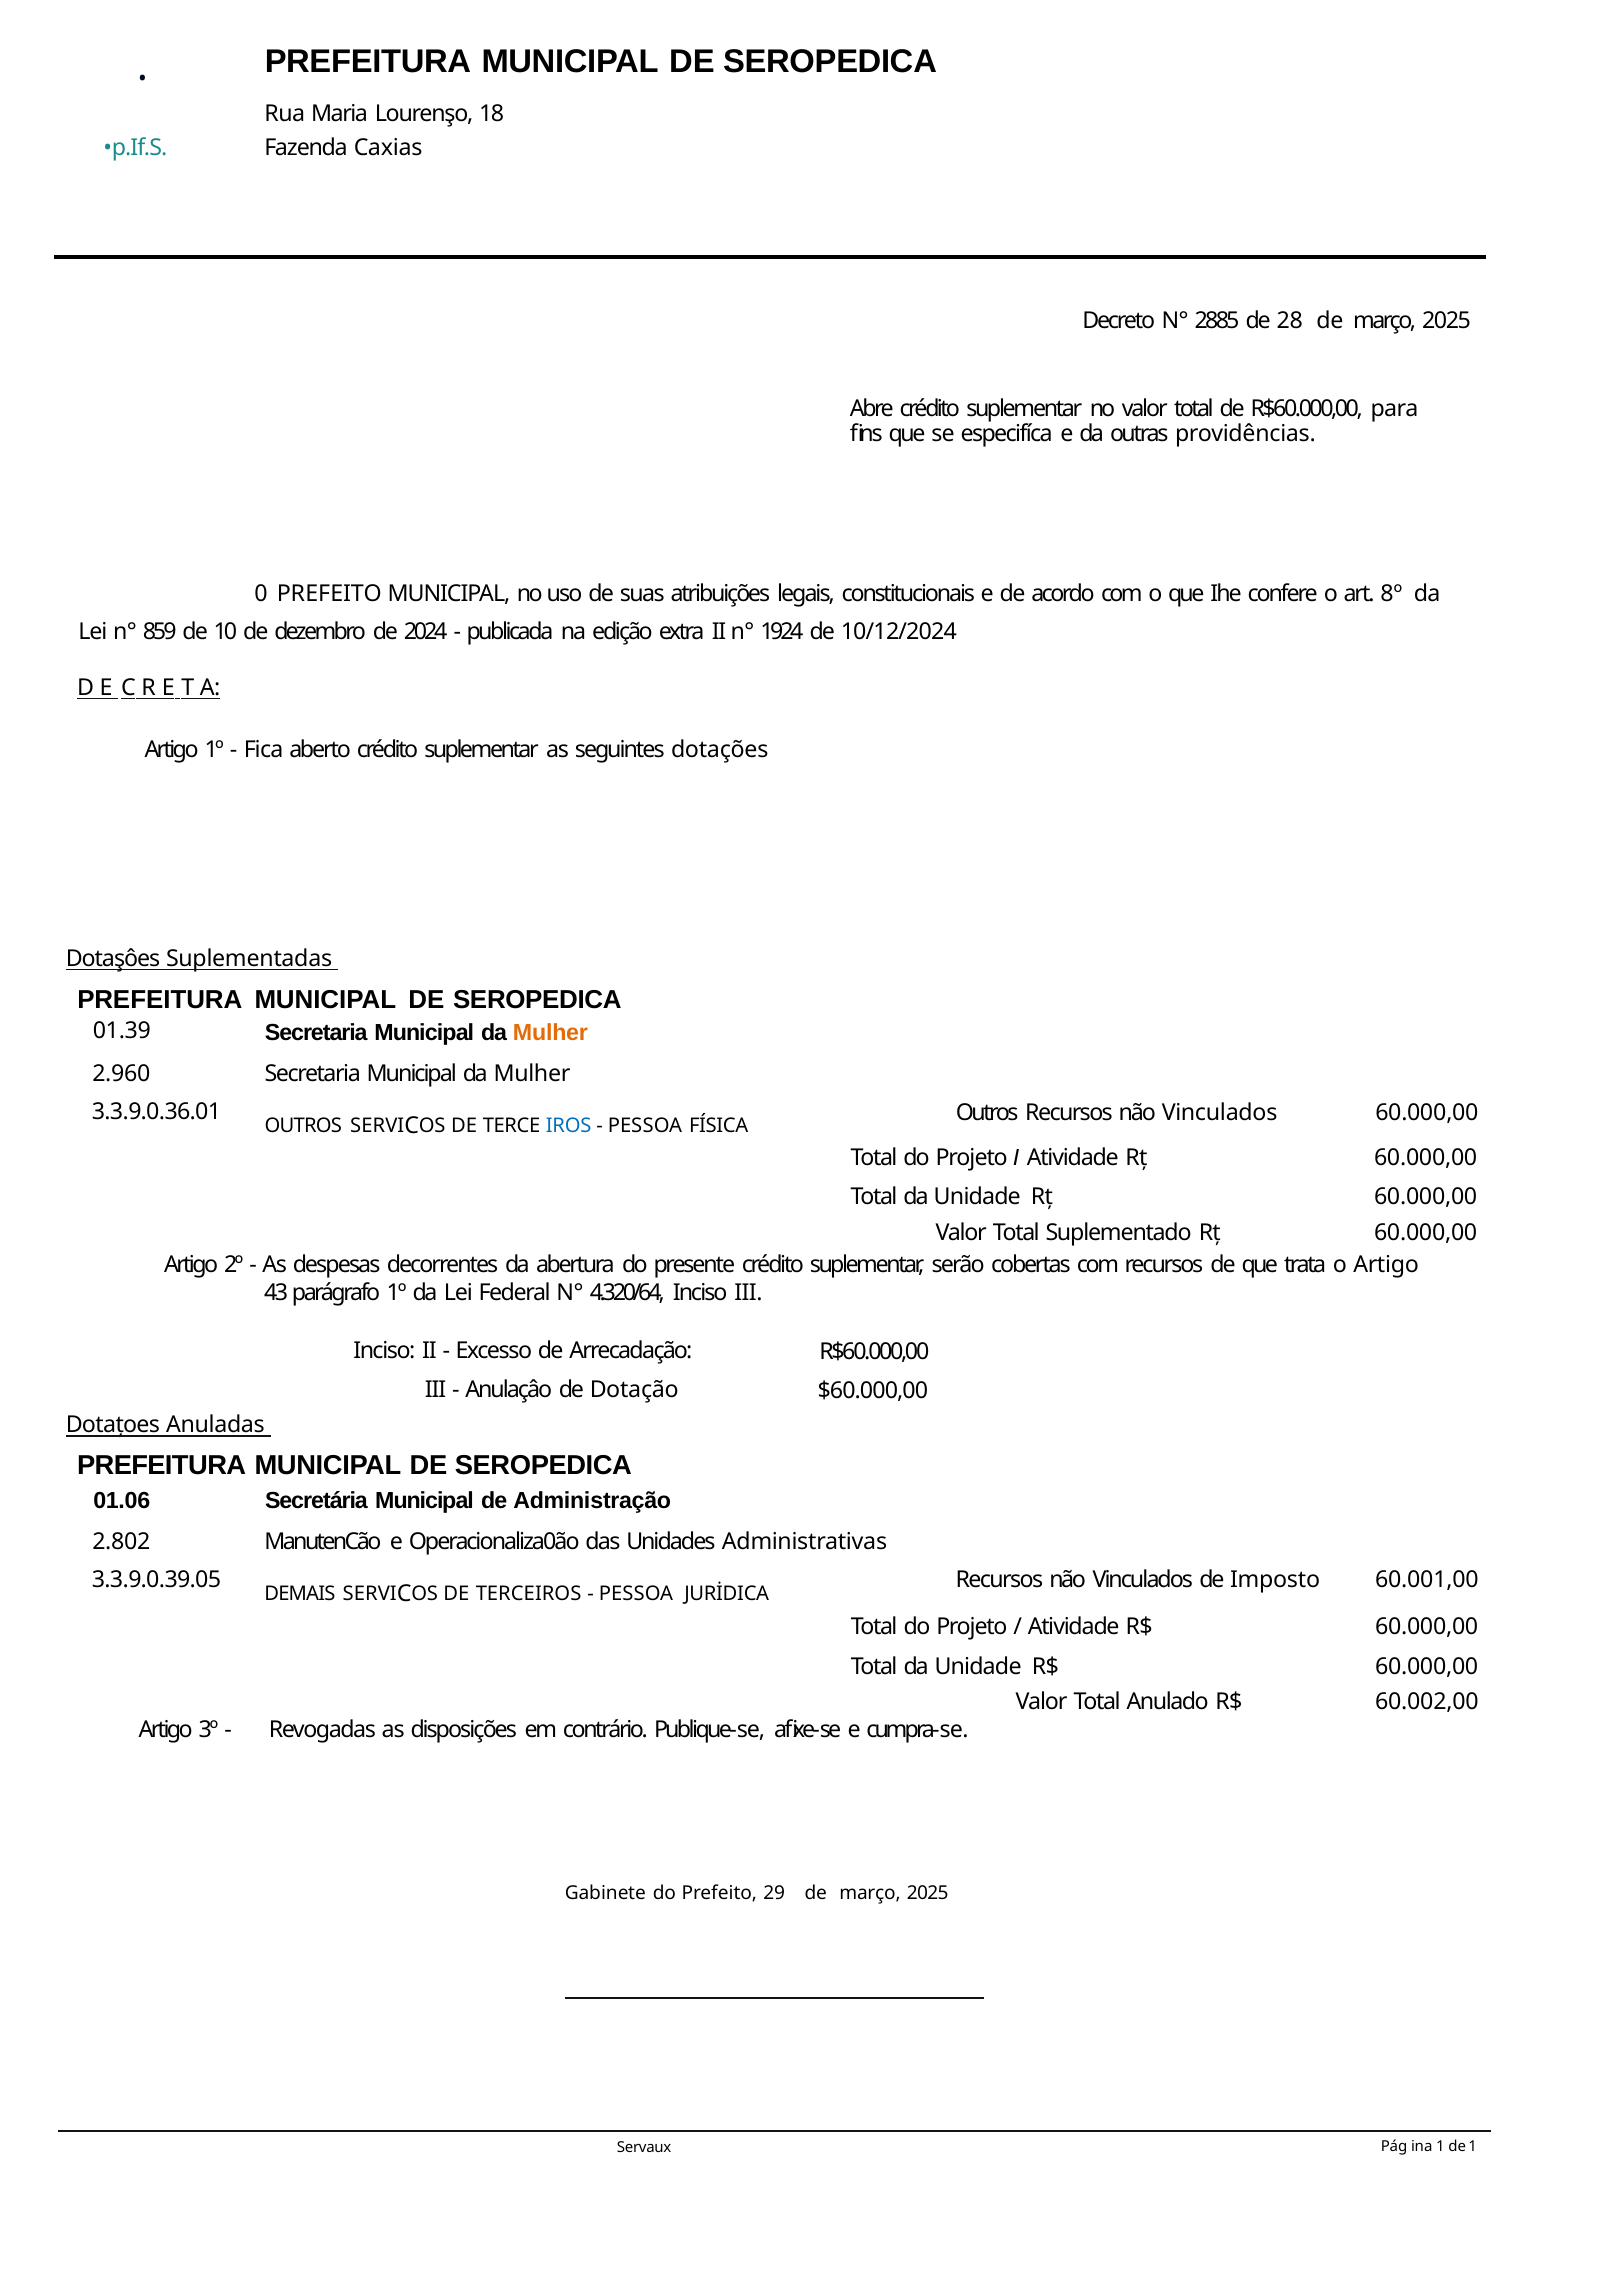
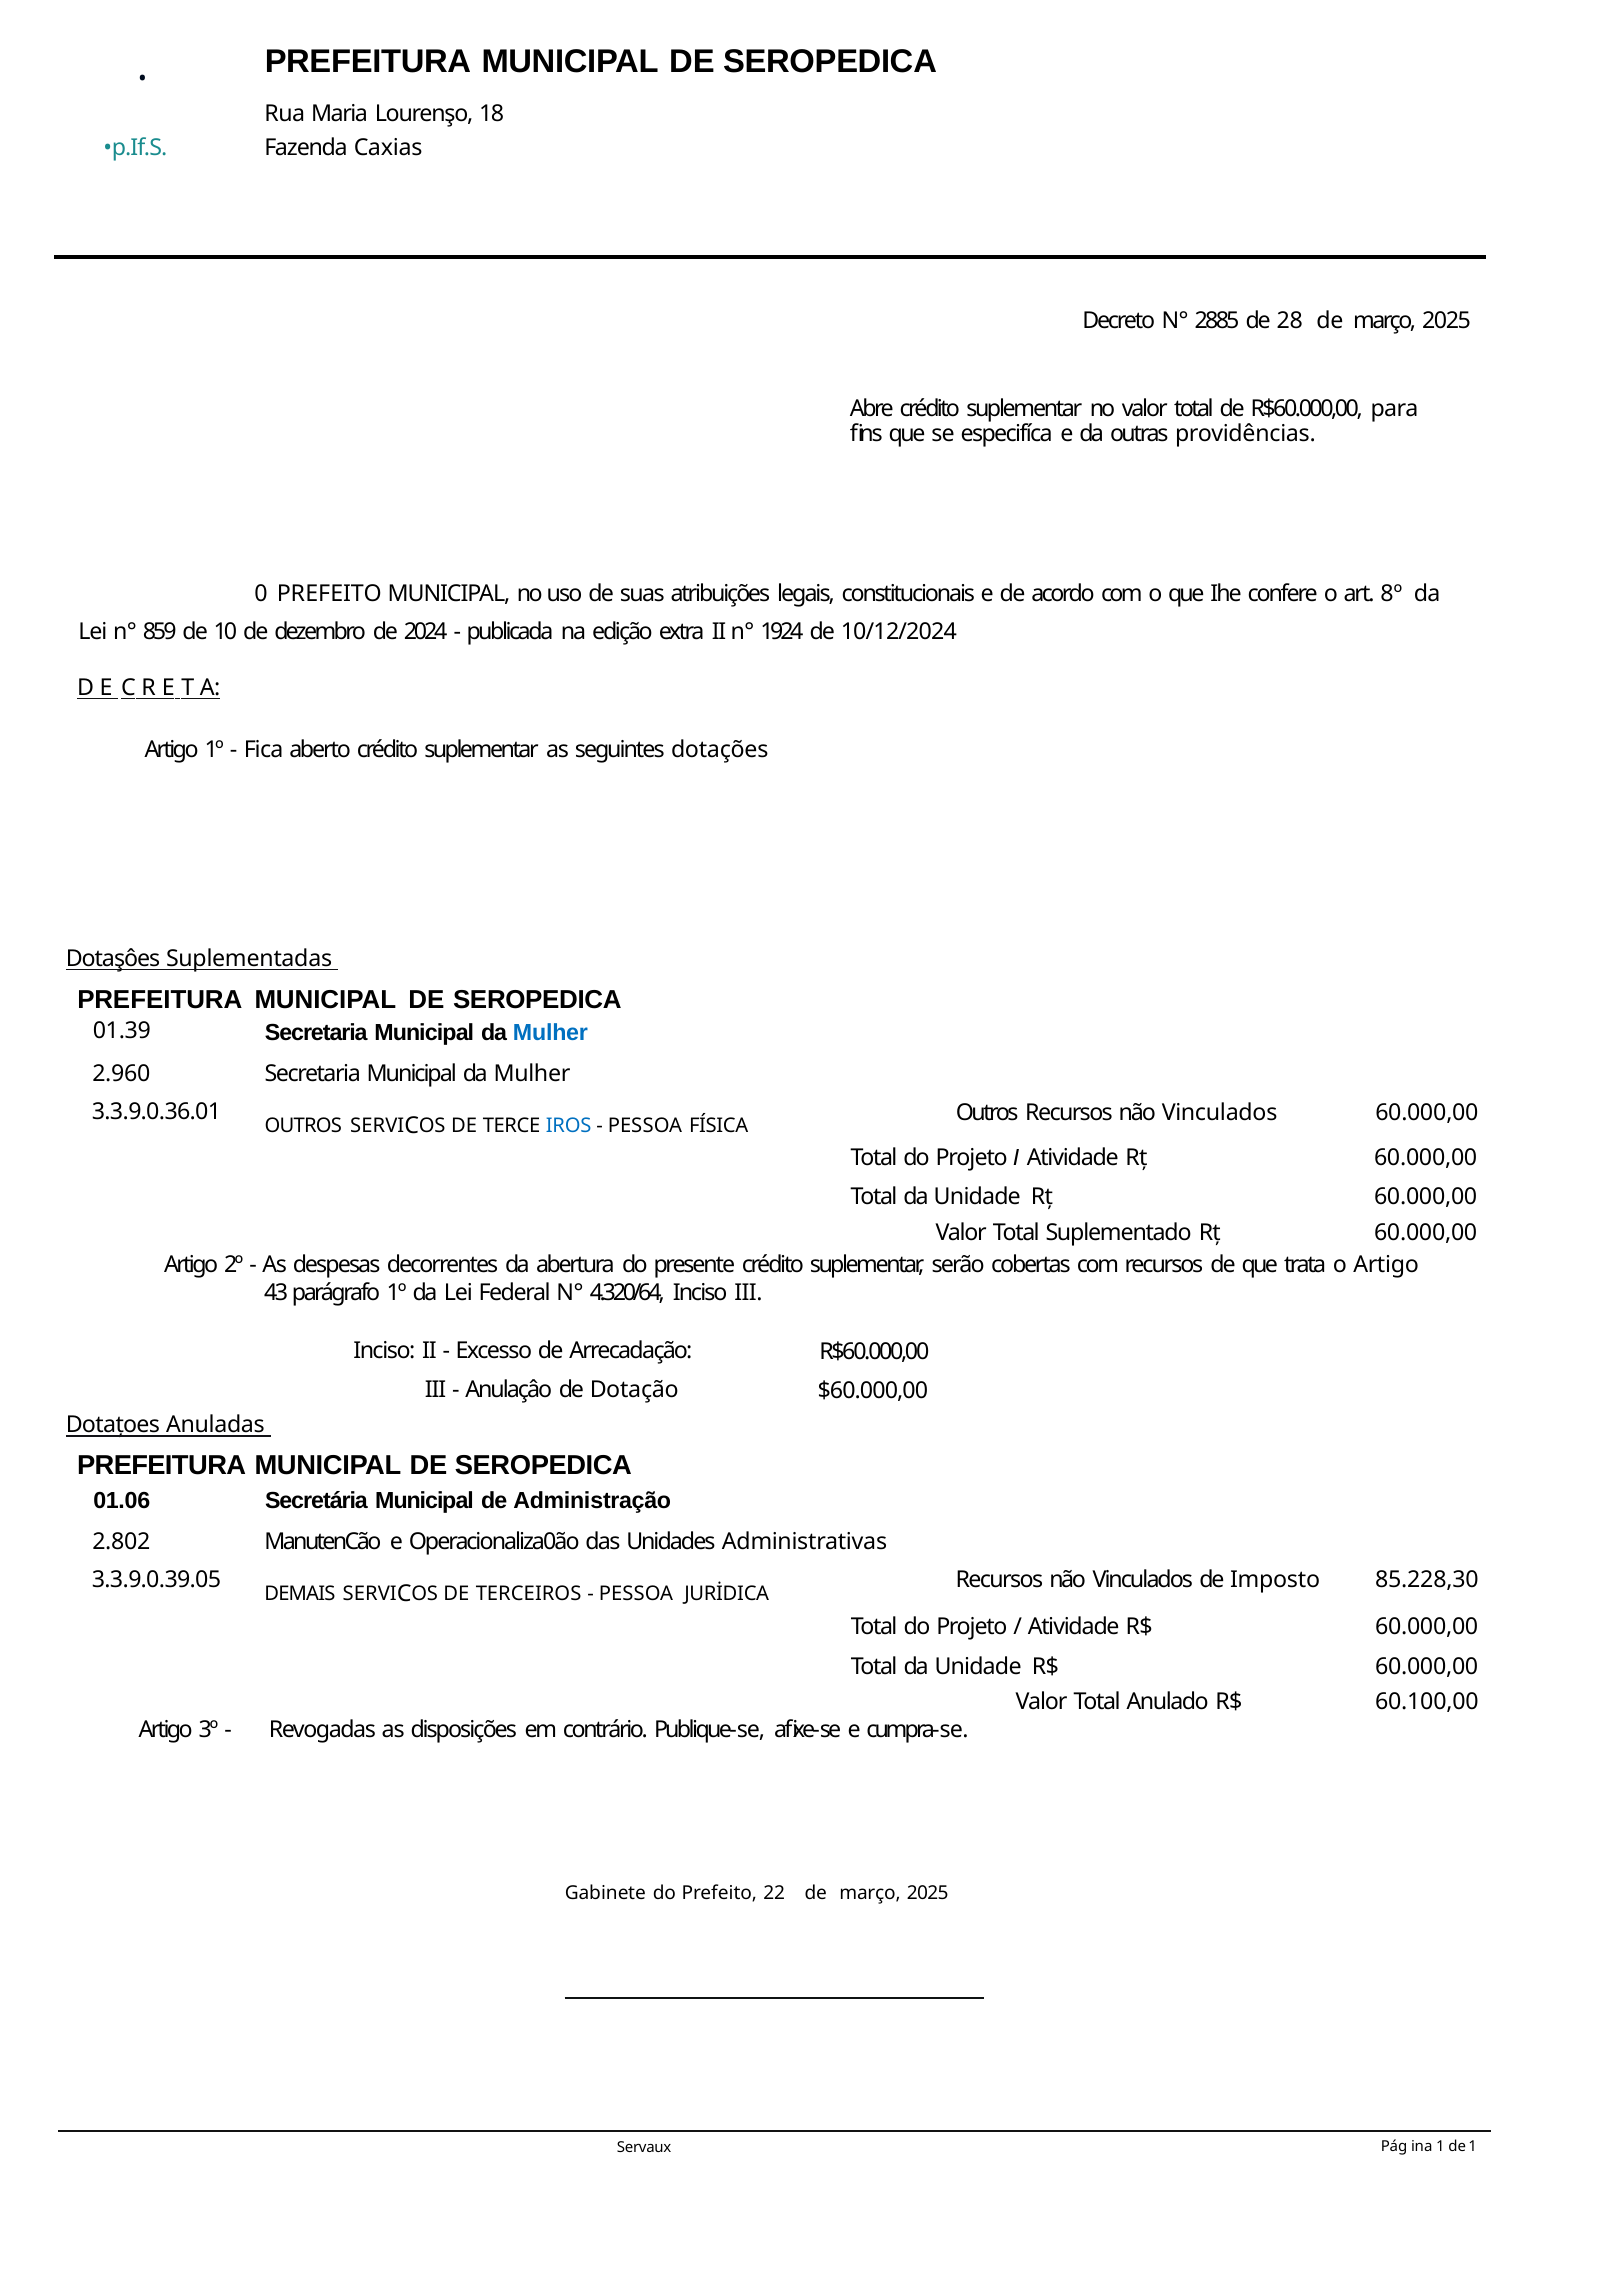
Mulher colour: orange -> blue (550, 1034)
60.001,00: 60.001,00 -> 85.228,30 (1427, 1580)
60.002,00: 60.002,00 -> 60.100,00 (1427, 1702)
29: 29 -> 22 (774, 1894)
